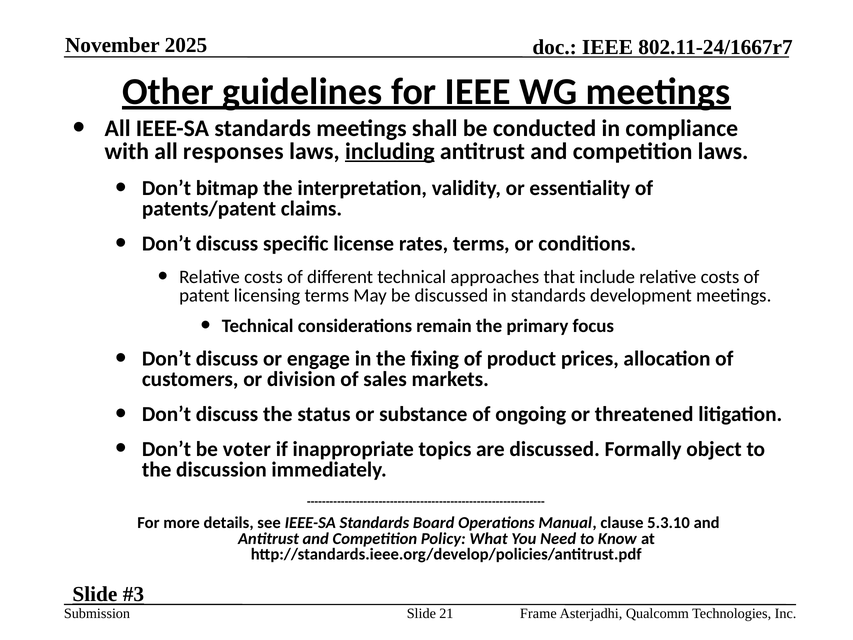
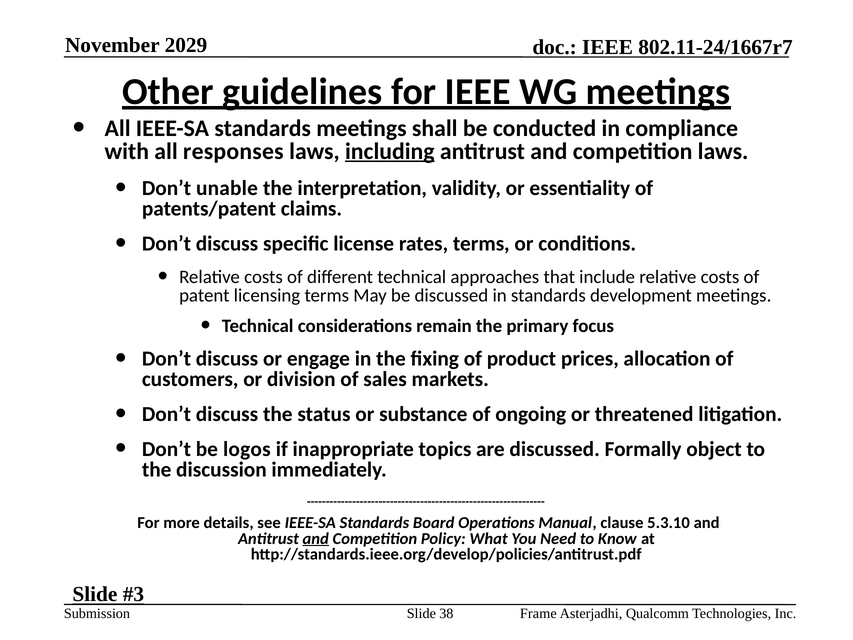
2025: 2025 -> 2029 (186, 45)
bitmap: bitmap -> unable (227, 188)
voter: voter -> logos (247, 449)
and underline: none -> present (316, 538)
21: 21 -> 38 (446, 614)
